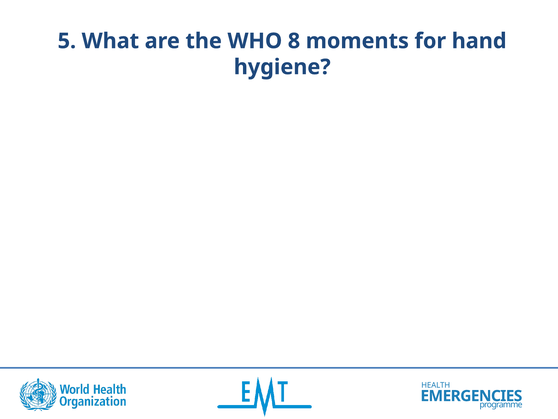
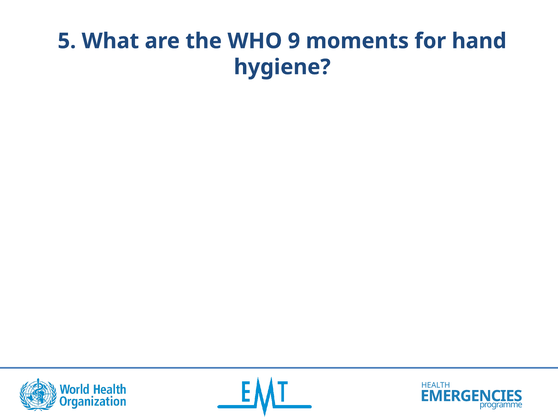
8: 8 -> 9 (294, 41)
